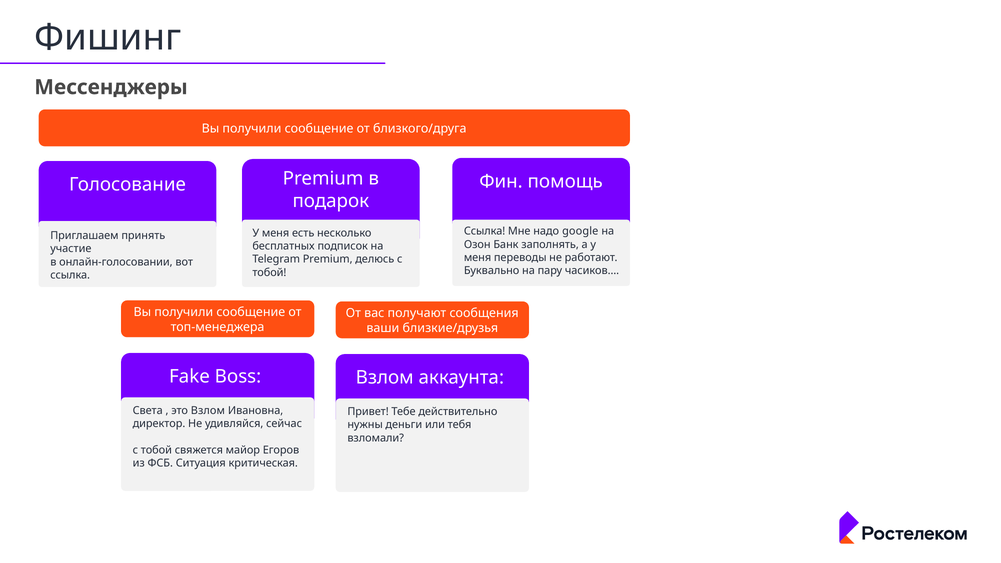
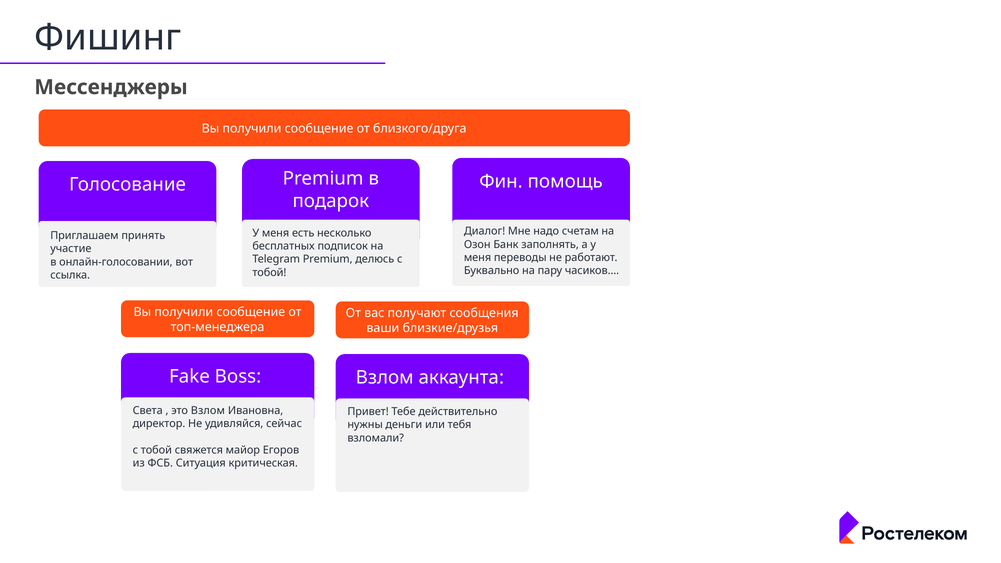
Ссылка: Ссылка -> Диалог (485, 231)
google: google -> счетам (580, 231)
